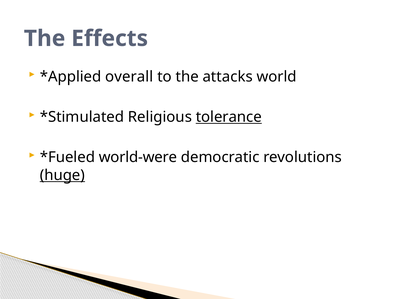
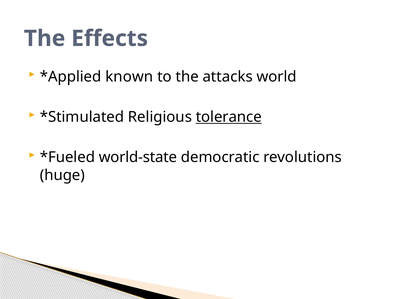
overall: overall -> known (129, 77)
world-were: world-were -> world-state (138, 157)
huge underline: present -> none (62, 175)
